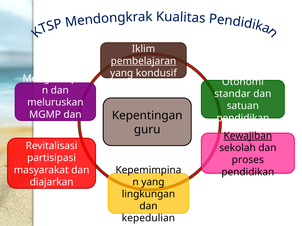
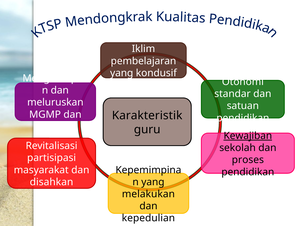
pembelajaran underline: present -> none (143, 61)
Kepentingan: Kepentingan -> Karakteristik (147, 116)
diajarkan: diajarkan -> disahkan (52, 182)
lingkungan: lingkungan -> melakukan (148, 194)
